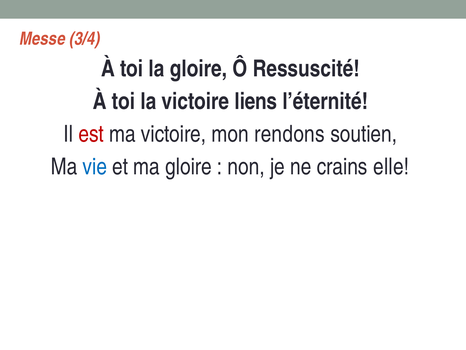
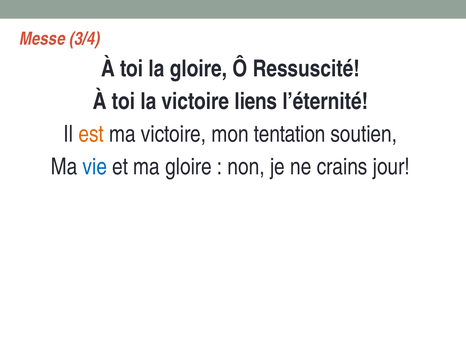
est colour: red -> orange (91, 134)
rendons: rendons -> tentation (290, 134)
elle: elle -> jour (391, 166)
